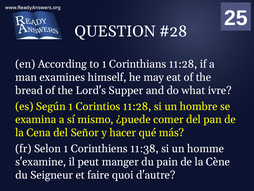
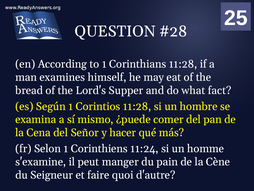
ivre: ivre -> fact (220, 90)
11:38: 11:38 -> 11:24 (144, 148)
